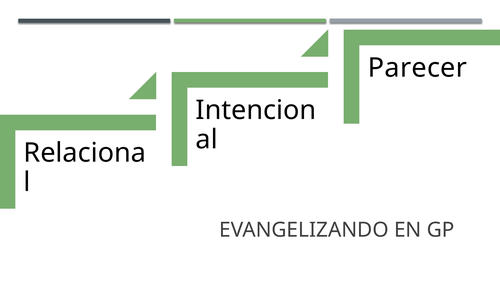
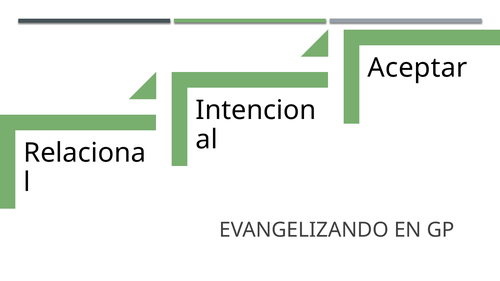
Parecer: Parecer -> Aceptar (417, 68)
